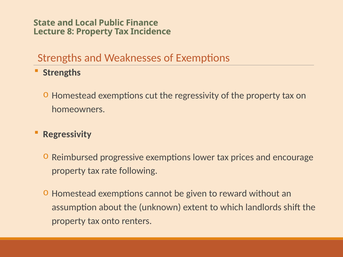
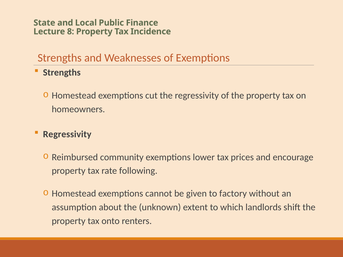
progressive: progressive -> community (122, 157)
reward: reward -> factory (233, 194)
